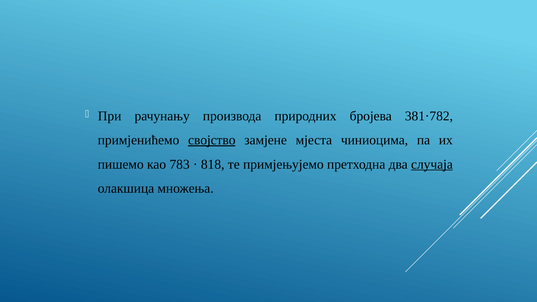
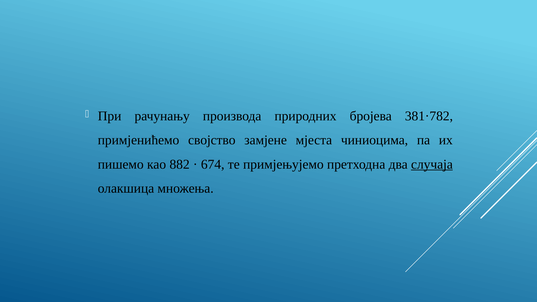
својство underline: present -> none (212, 140)
783: 783 -> 882 (180, 164)
818: 818 -> 674 (213, 164)
